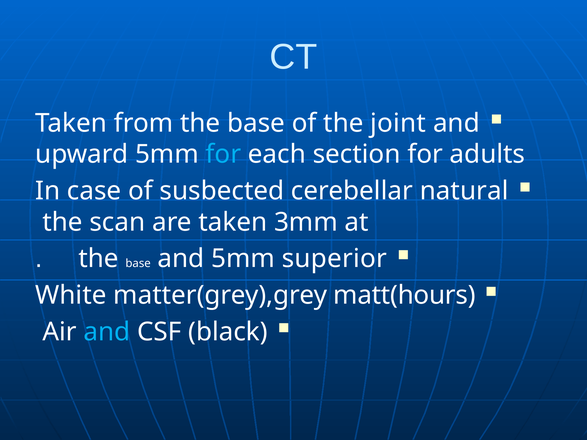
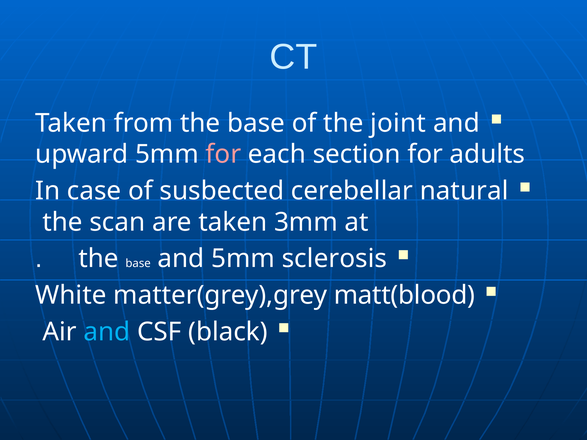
for colour: light blue -> pink (223, 154)
superior: superior -> sclerosis (334, 259)
matt(hours: matt(hours -> matt(blood (404, 295)
